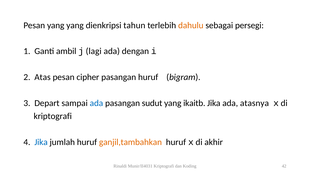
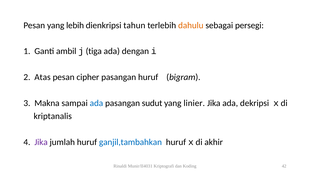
yang yang: yang -> lebih (75, 25)
lagi: lagi -> tiga (94, 51)
Depart: Depart -> Makna (47, 103)
ikaitb: ikaitb -> linier (194, 103)
atasnya: atasnya -> dekripsi (255, 103)
kriptografi: kriptografi -> kriptanalis (53, 116)
Jika colour: blue -> purple (41, 142)
ganjil,tambahkan colour: orange -> blue (130, 142)
